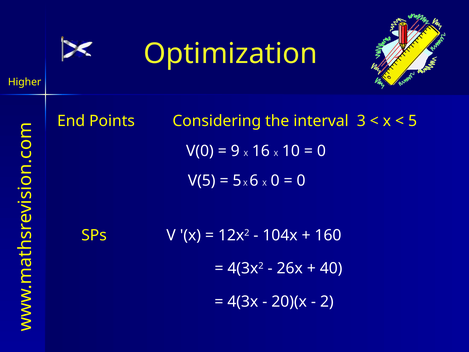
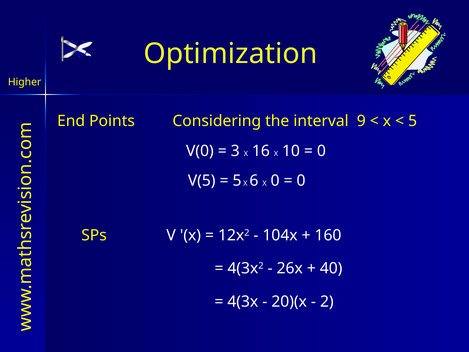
3: 3 -> 9 (361, 121)
9: 9 -> 3 (235, 151)
